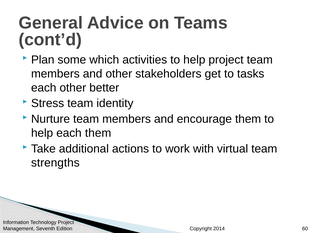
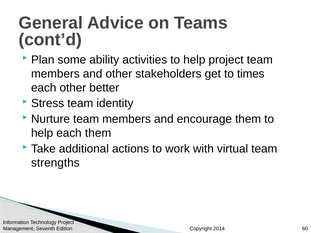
which: which -> ability (104, 60)
tasks: tasks -> times (251, 74)
